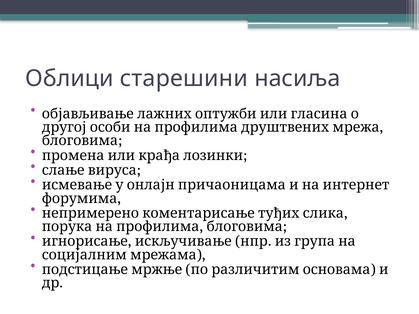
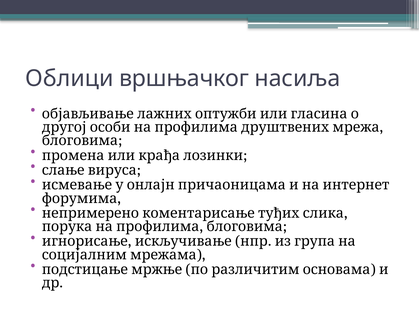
старешини: старешини -> вршњачког (184, 78)
